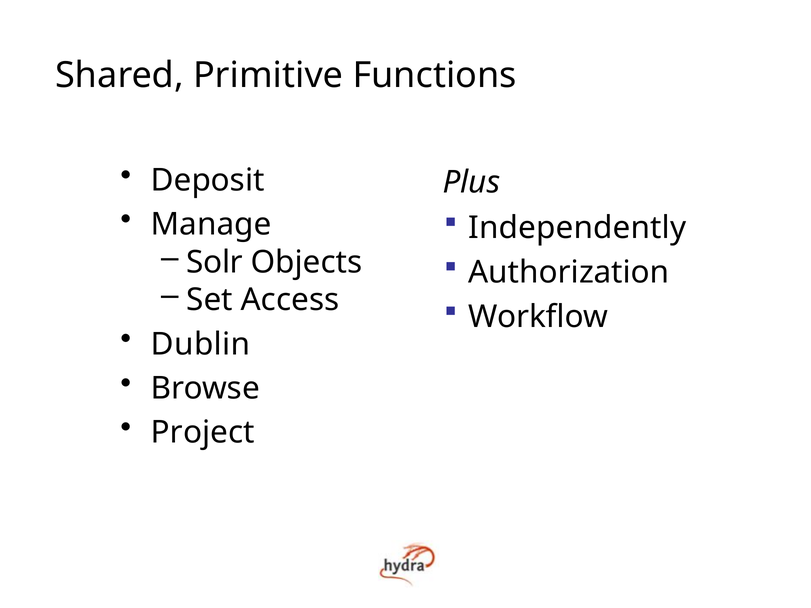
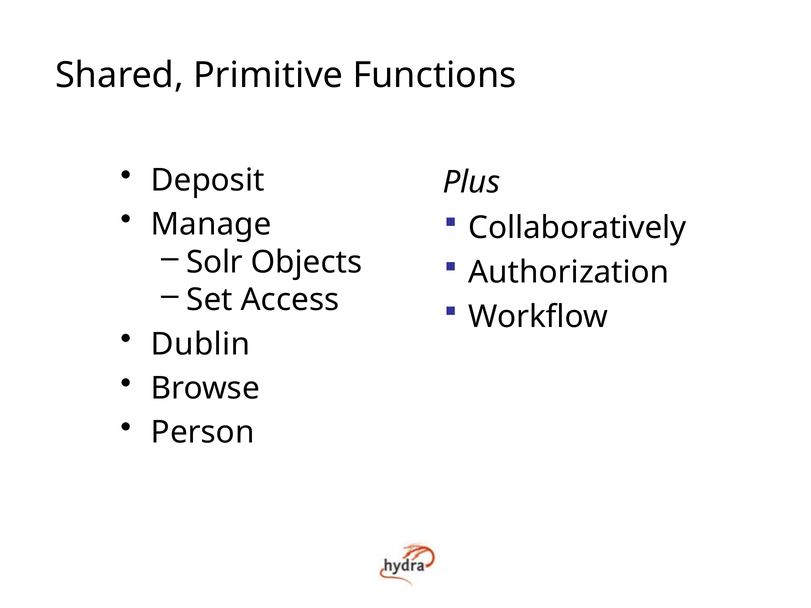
Independently: Independently -> Collaboratively (577, 228)
Project: Project -> Person (203, 432)
